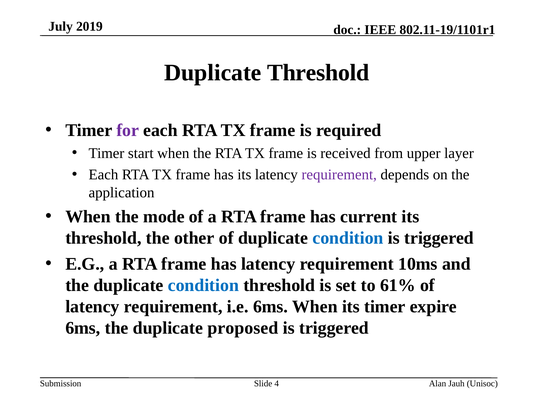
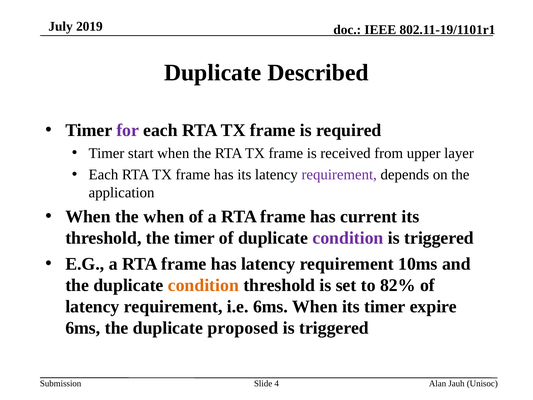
Duplicate Threshold: Threshold -> Described (318, 73)
the mode: mode -> when (164, 217)
the other: other -> timer (194, 238)
condition colour: blue -> purple (348, 238)
condition colour: blue -> orange (203, 285)
61%: 61% -> 82% (398, 285)
